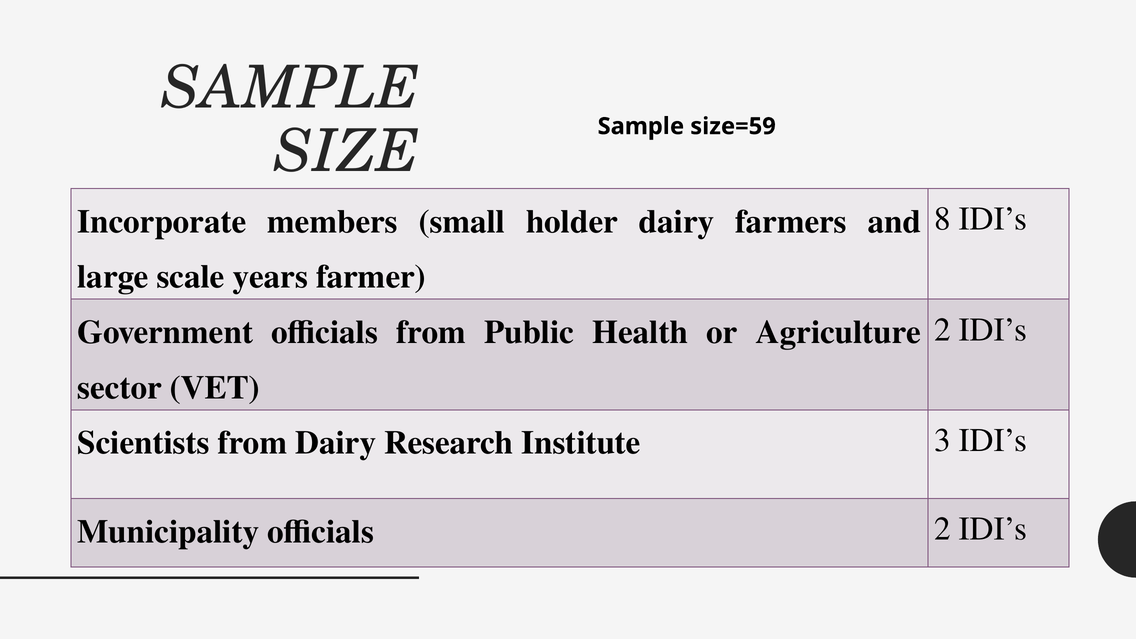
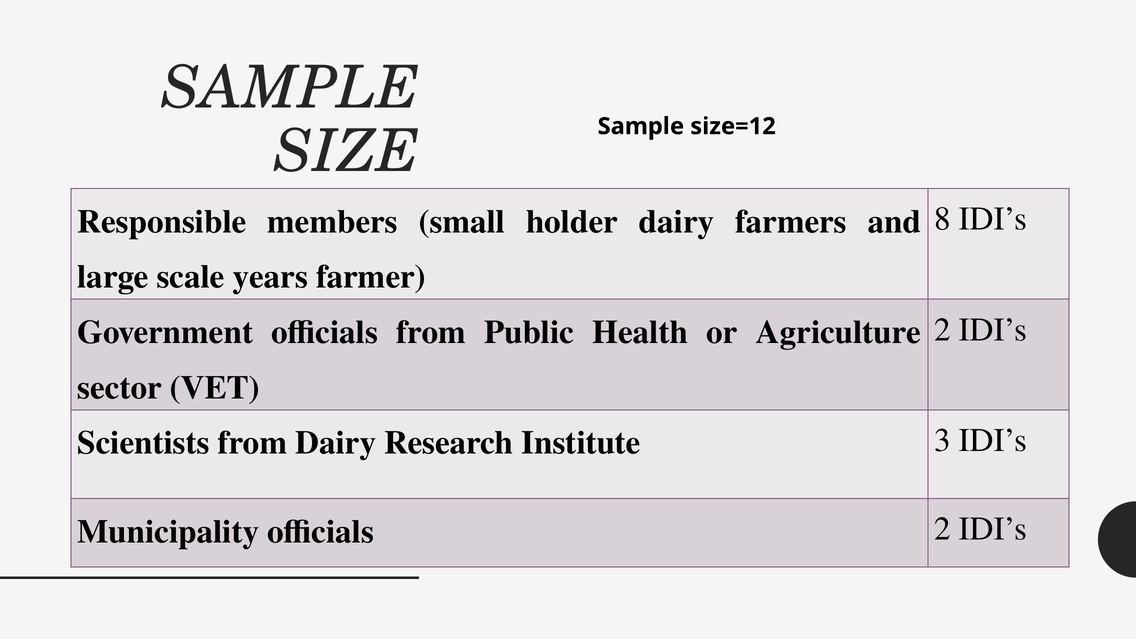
size=59: size=59 -> size=12 (733, 126)
Incorporate: Incorporate -> Responsible (162, 222)
